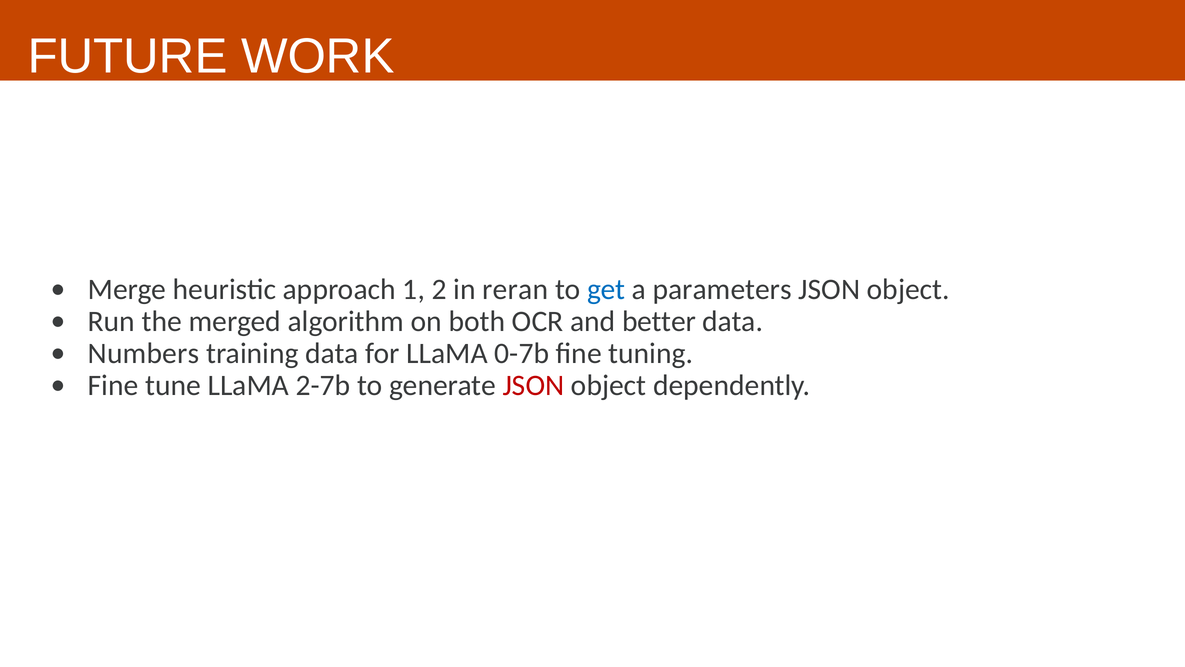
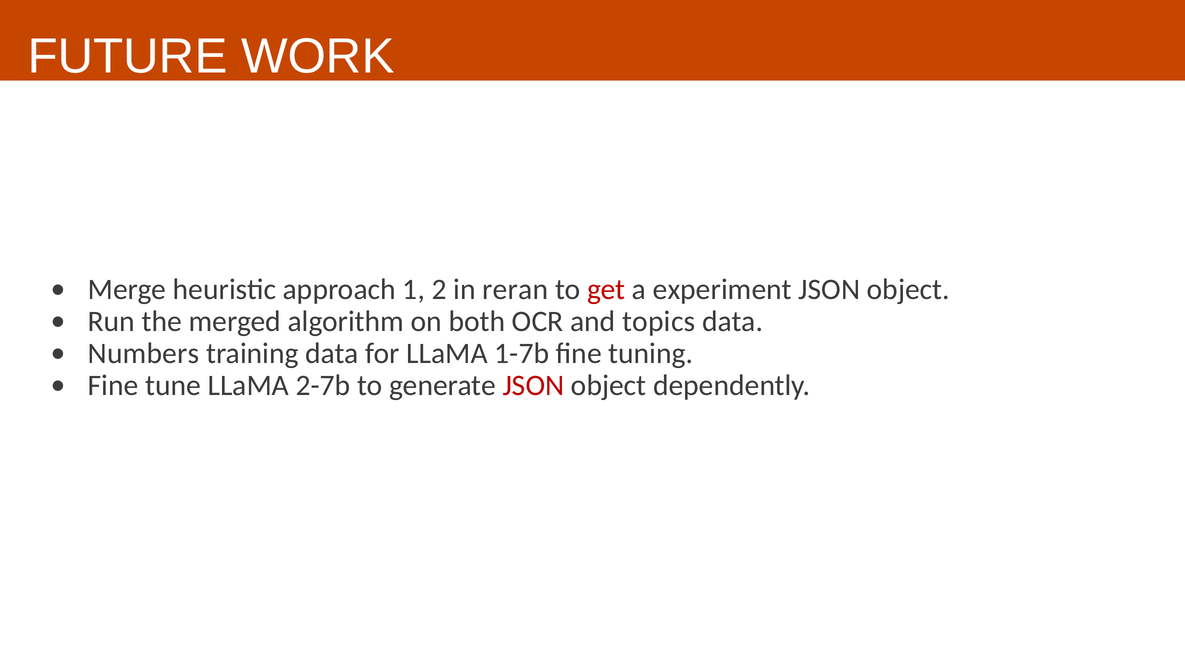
get colour: blue -> red (606, 289)
parameters: parameters -> experiment (722, 289)
better: better -> topics (659, 321)
0-7b: 0-7b -> 1-7b (522, 353)
